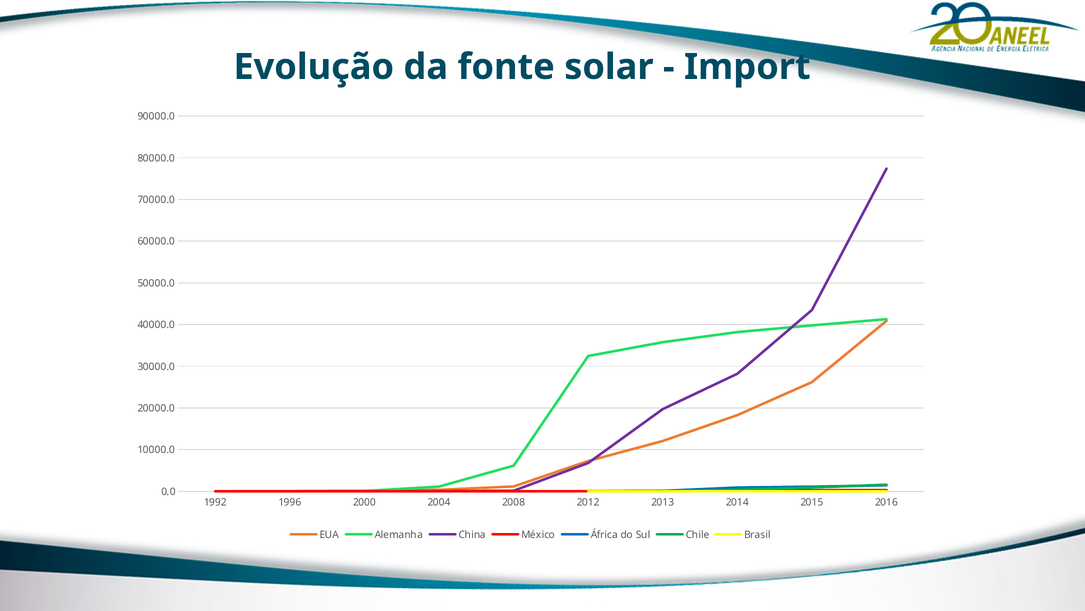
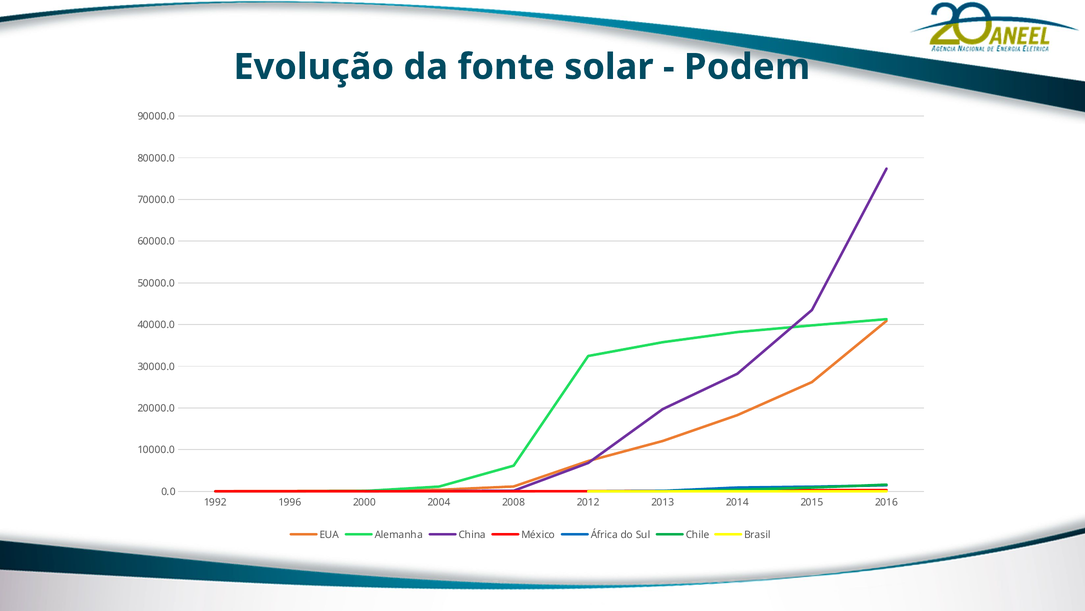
Import: Import -> Podem (747, 67)
